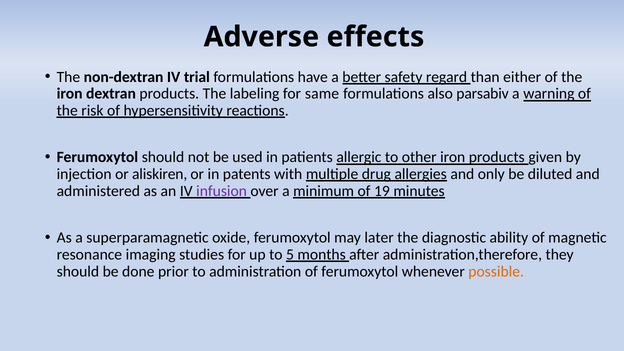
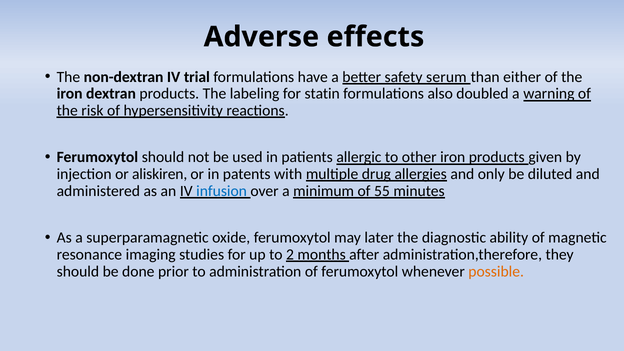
regard: regard -> serum (446, 77)
same: same -> statin (322, 94)
parsabiv: parsabiv -> doubled (482, 94)
infusion colour: purple -> blue (222, 191)
19: 19 -> 55 (382, 191)
5: 5 -> 2 (290, 255)
